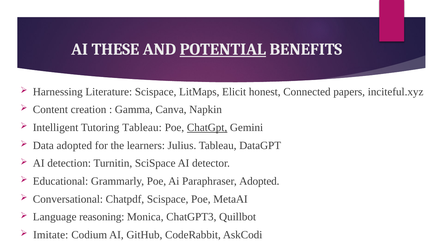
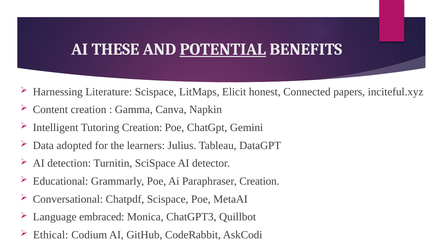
Tutoring Tableau: Tableau -> Creation (142, 128)
ChatGpt underline: present -> none (207, 128)
Paraphraser Adopted: Adopted -> Creation (259, 181)
reasoning: reasoning -> embraced (102, 217)
Imitate: Imitate -> Ethical (51, 235)
